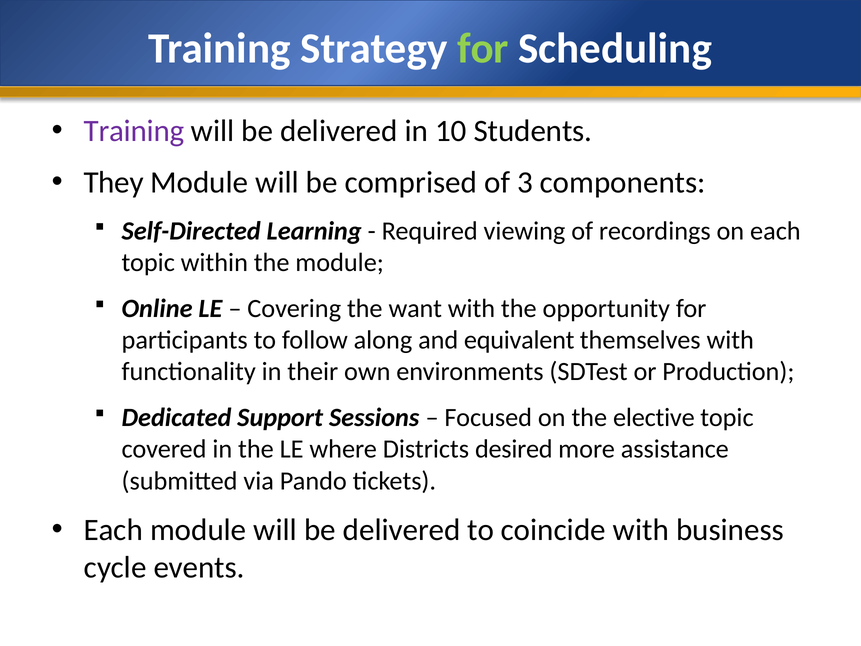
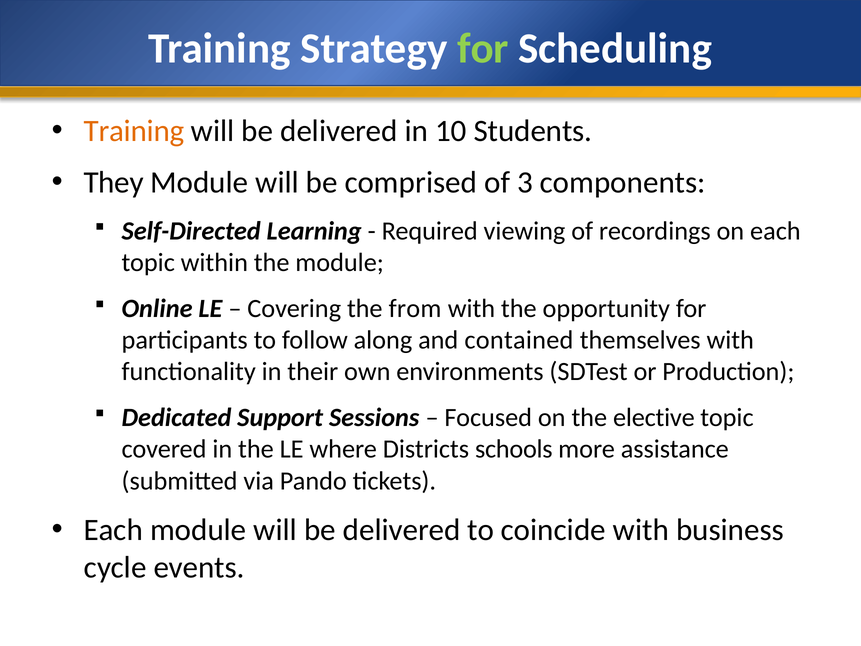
Training colour: purple -> orange (134, 131)
want: want -> from (415, 309)
equivalent: equivalent -> contained (519, 340)
desired: desired -> schools (514, 449)
